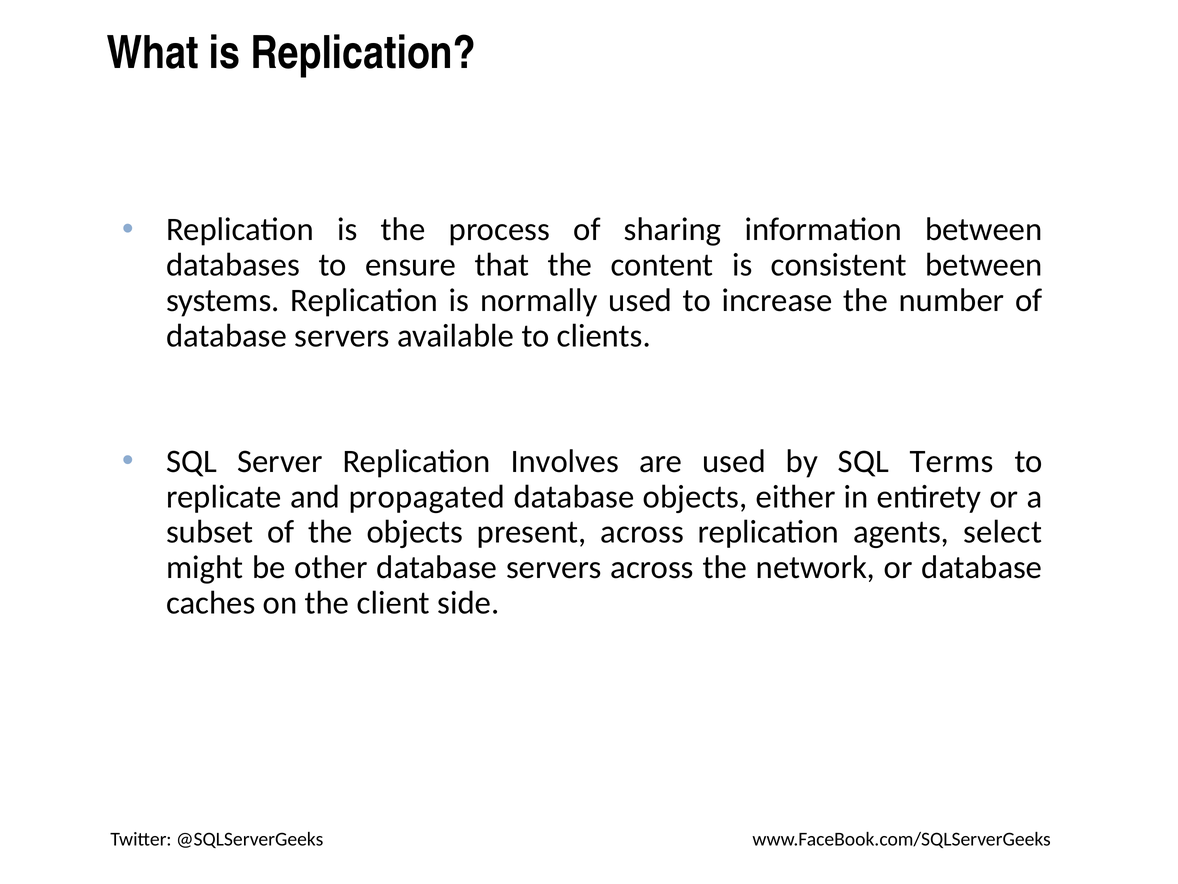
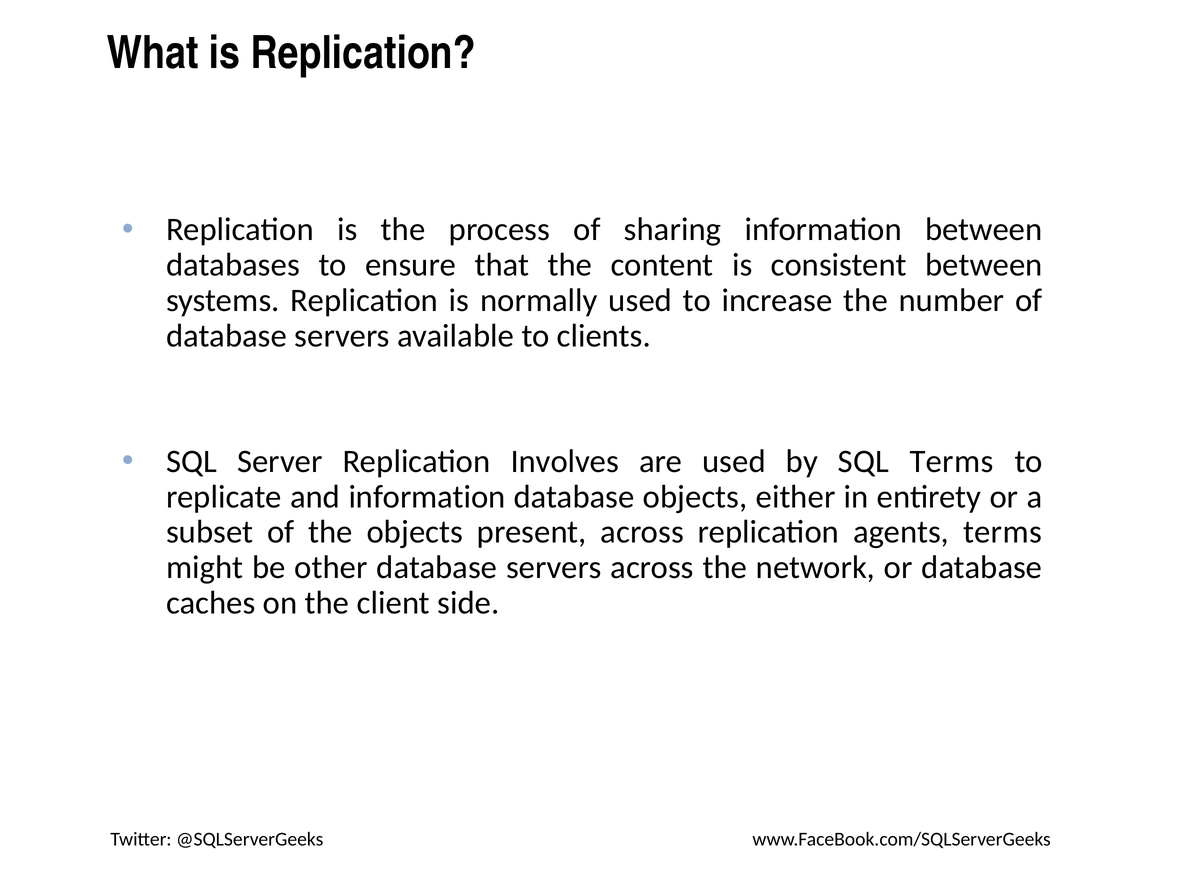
and propagated: propagated -> information (427, 496)
agents select: select -> terms (1003, 532)
